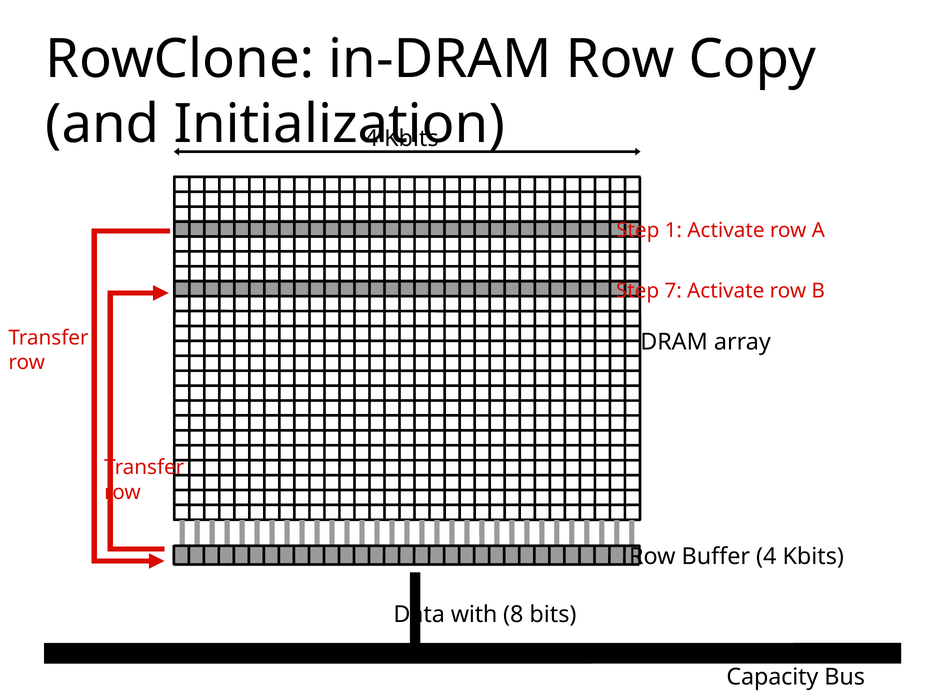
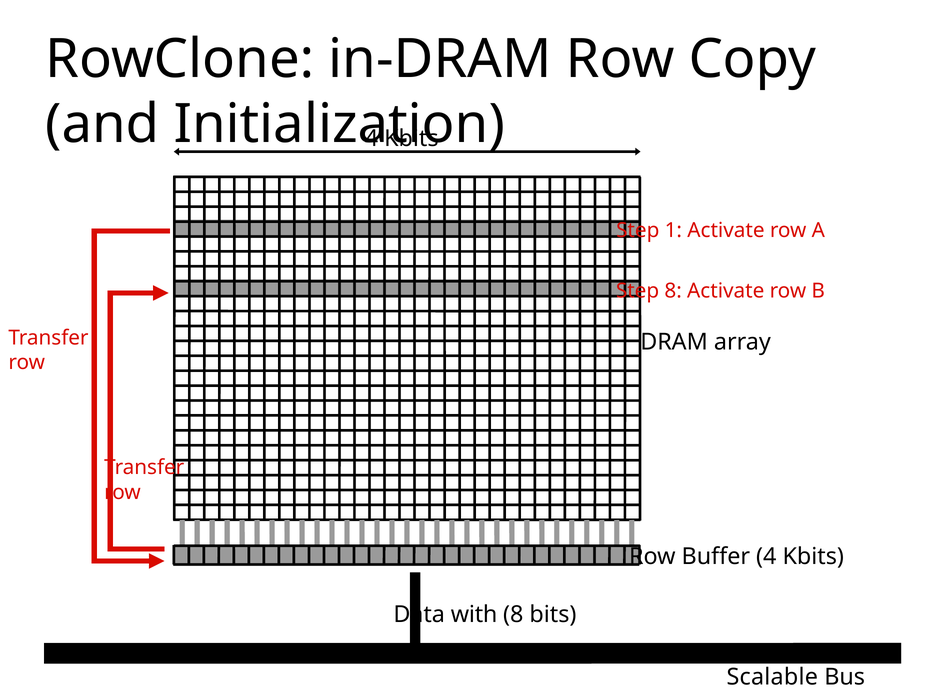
Step 7: 7 -> 8 (673, 291)
Capacity: Capacity -> Scalable (772, 677)
